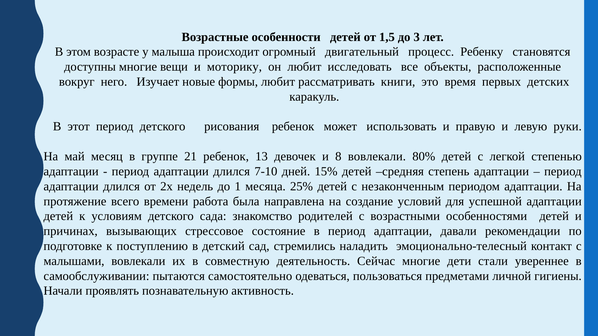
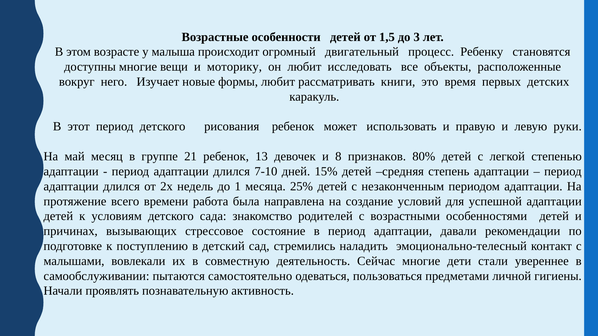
8 вовлекали: вовлекали -> признаков (377, 157)
